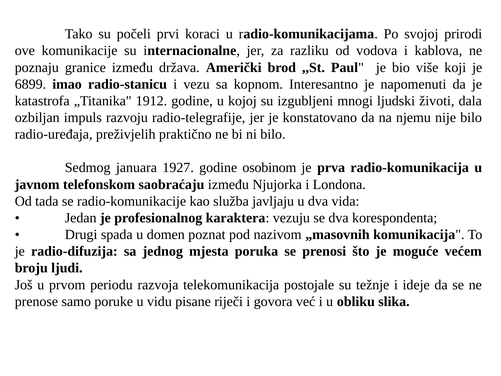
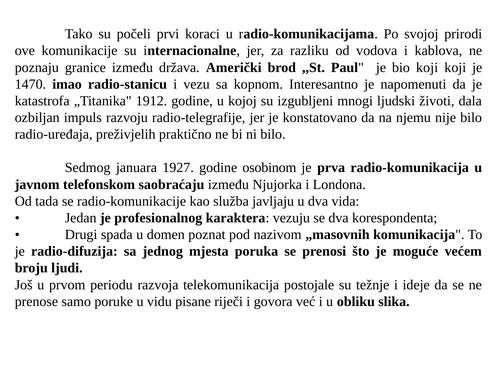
bio više: više -> koji (427, 67)
6899: 6899 -> 1470 (30, 84)
